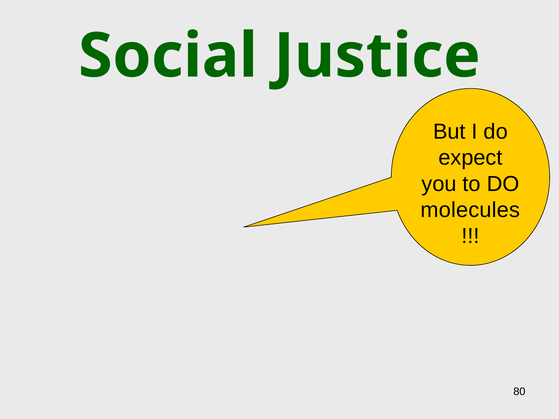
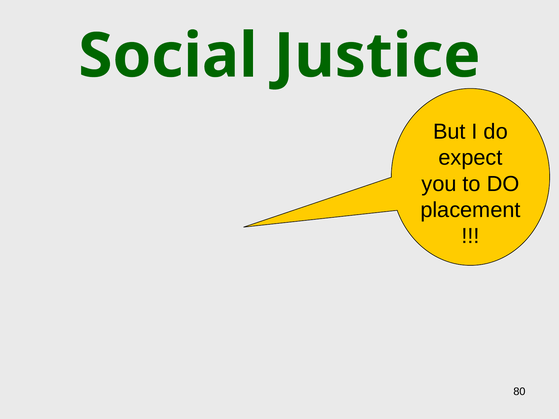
molecules: molecules -> placement (470, 210)
